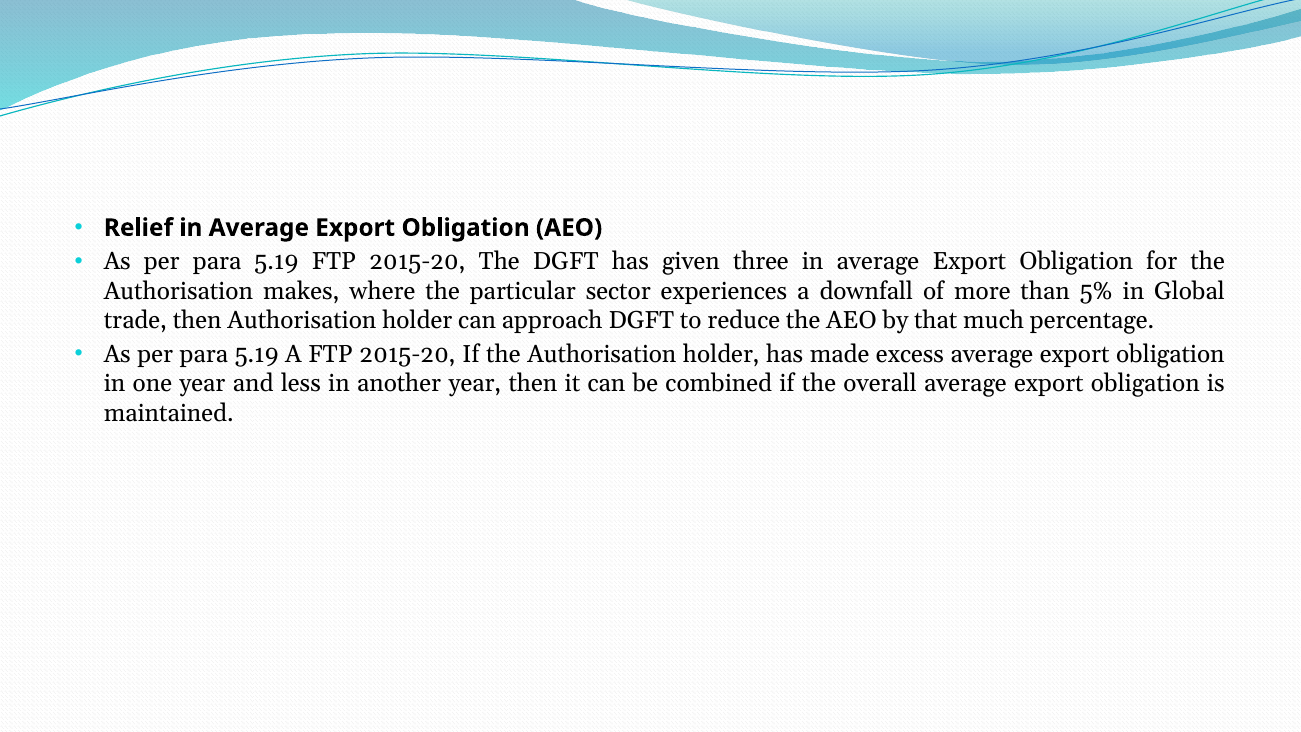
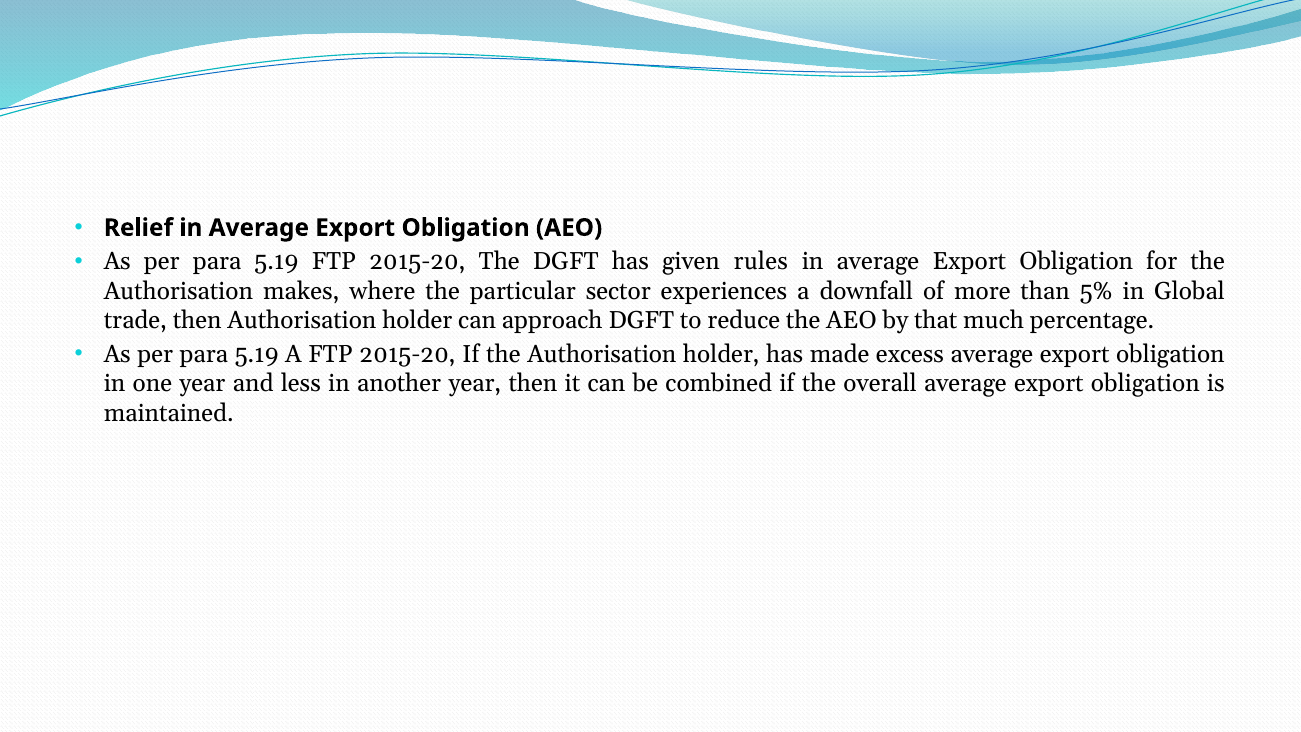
three: three -> rules (761, 262)
